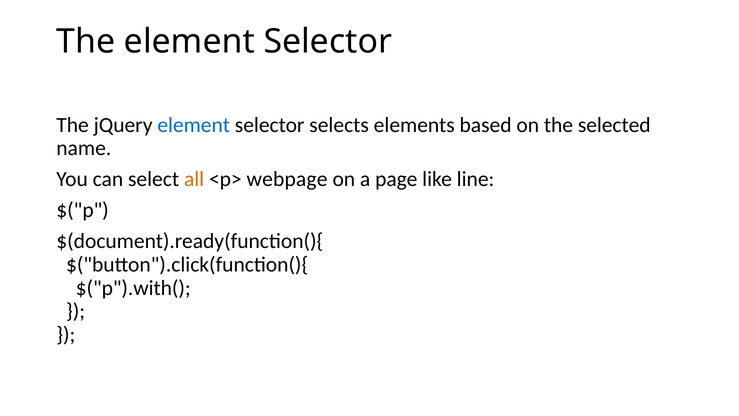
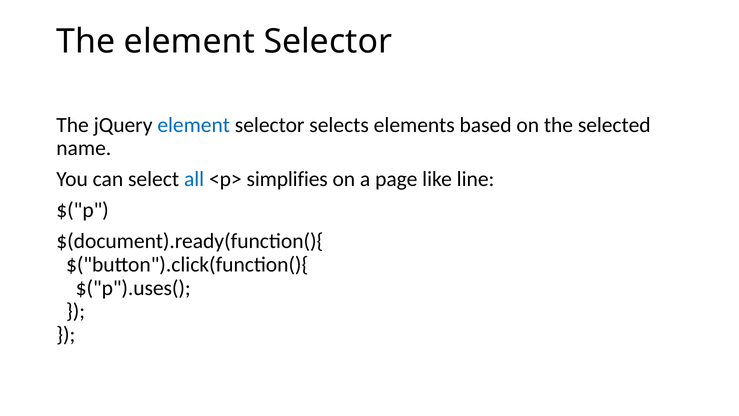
all colour: orange -> blue (194, 179)
webpage: webpage -> simplifies (287, 179)
$("p").with(: $("p").with( -> $("p").uses( (133, 288)
